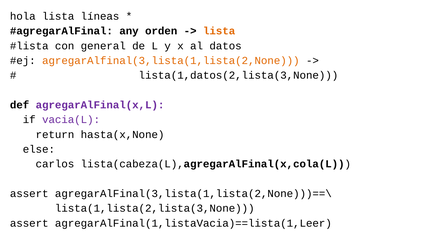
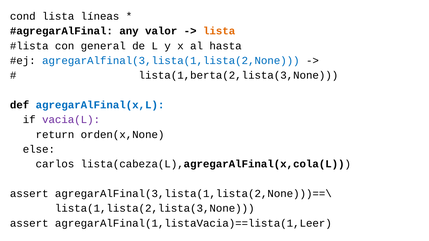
hola: hola -> cond (23, 16)
orden: orden -> valor (161, 31)
datos: datos -> hasta (226, 46)
agregarAlfinal(3,lista(1,lista(2,None colour: orange -> blue (171, 61)
lista(1,datos(2,lista(3,None: lista(1,datos(2,lista(3,None -> lista(1,berta(2,lista(3,None (238, 76)
agregarAlFinal(x,L colour: purple -> blue (100, 105)
hasta(x,None: hasta(x,None -> orden(x,None (123, 135)
